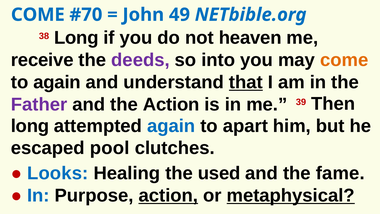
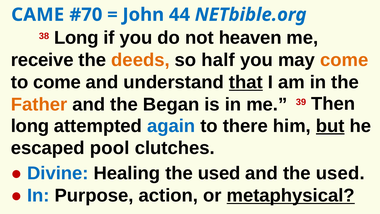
COME: COME -> CAME (38, 15)
49: 49 -> 44 (179, 15)
deeds colour: purple -> orange (140, 60)
into: into -> half (218, 60)
to again: again -> come (57, 82)
Father colour: purple -> orange (39, 104)
the Action: Action -> Began (171, 104)
apart: apart -> there (245, 126)
but underline: none -> present (330, 126)
Looks: Looks -> Divine (58, 173)
and the fame: fame -> used (340, 173)
action underline: present -> none (168, 195)
